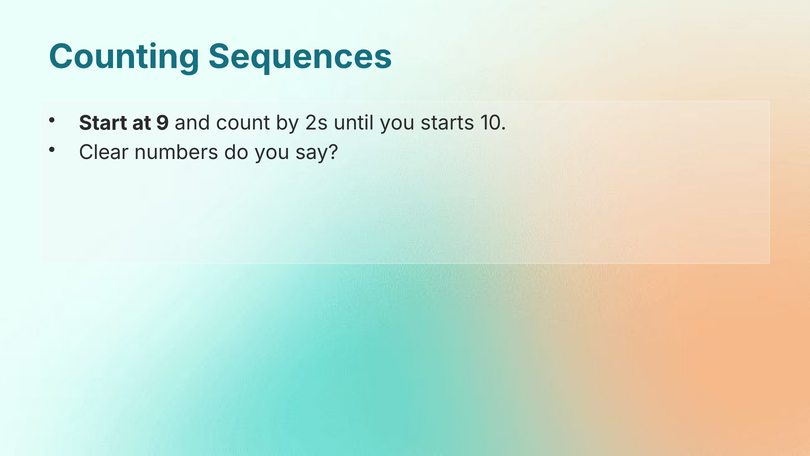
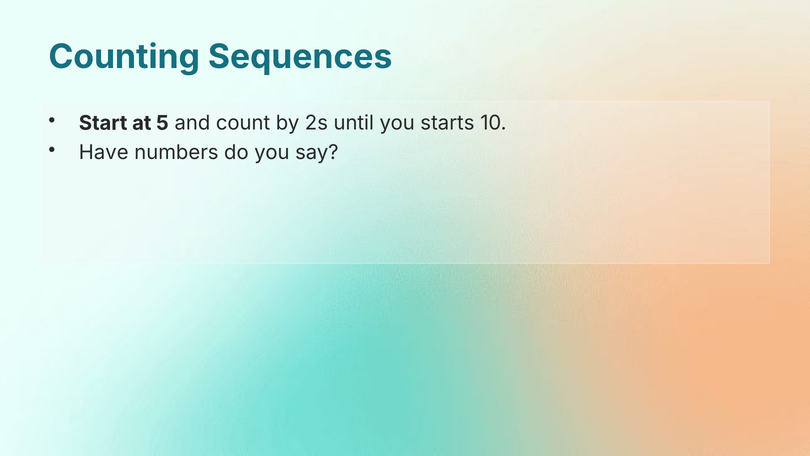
9: 9 -> 5 (162, 123)
Clear: Clear -> Have (104, 152)
